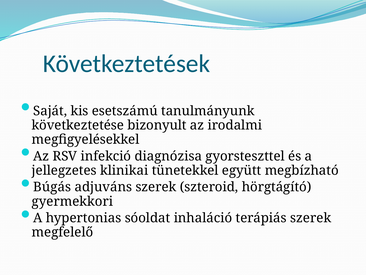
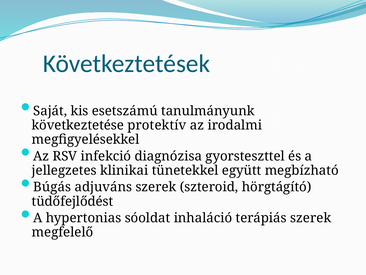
bizonyult: bizonyult -> protektív (157, 125)
gyermekkori: gyermekkori -> tüdőfejlődést (72, 201)
